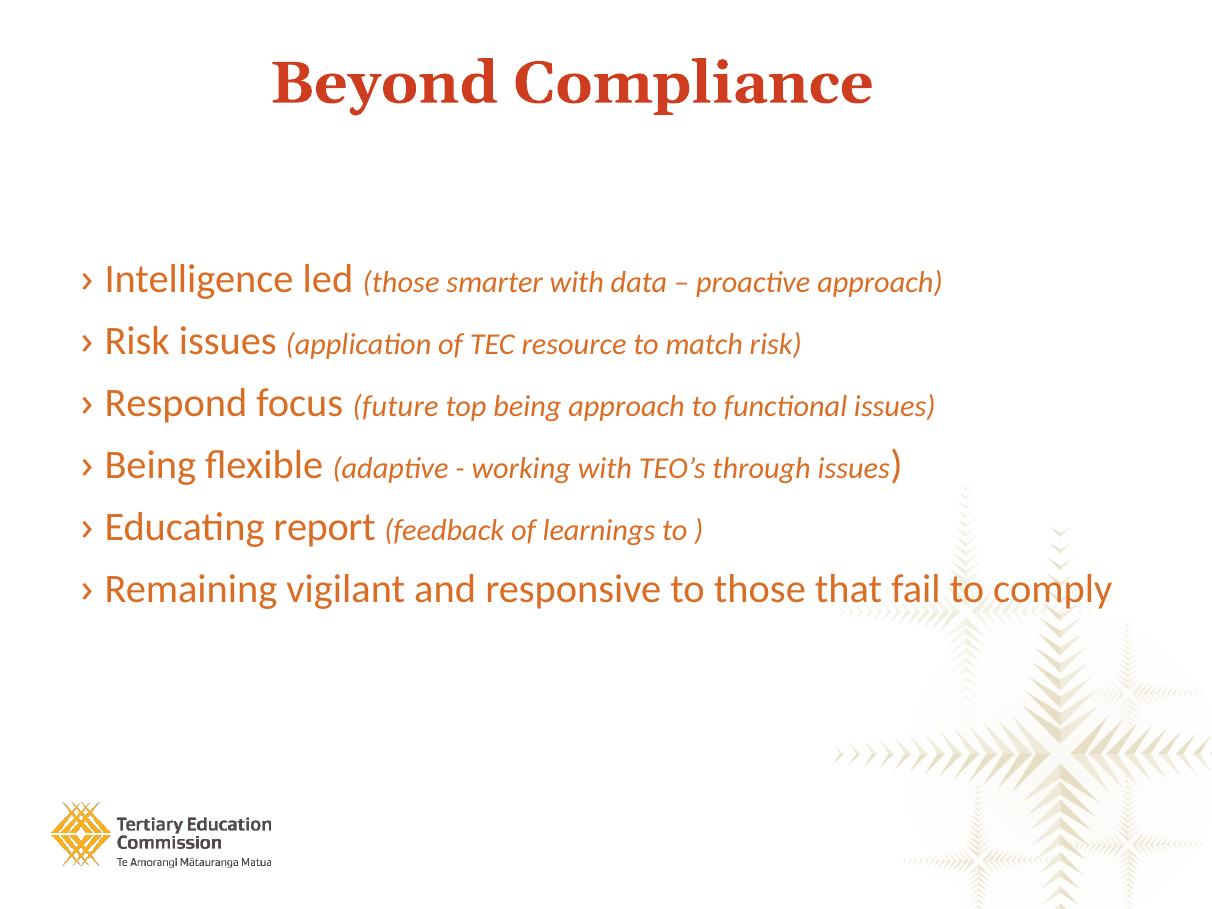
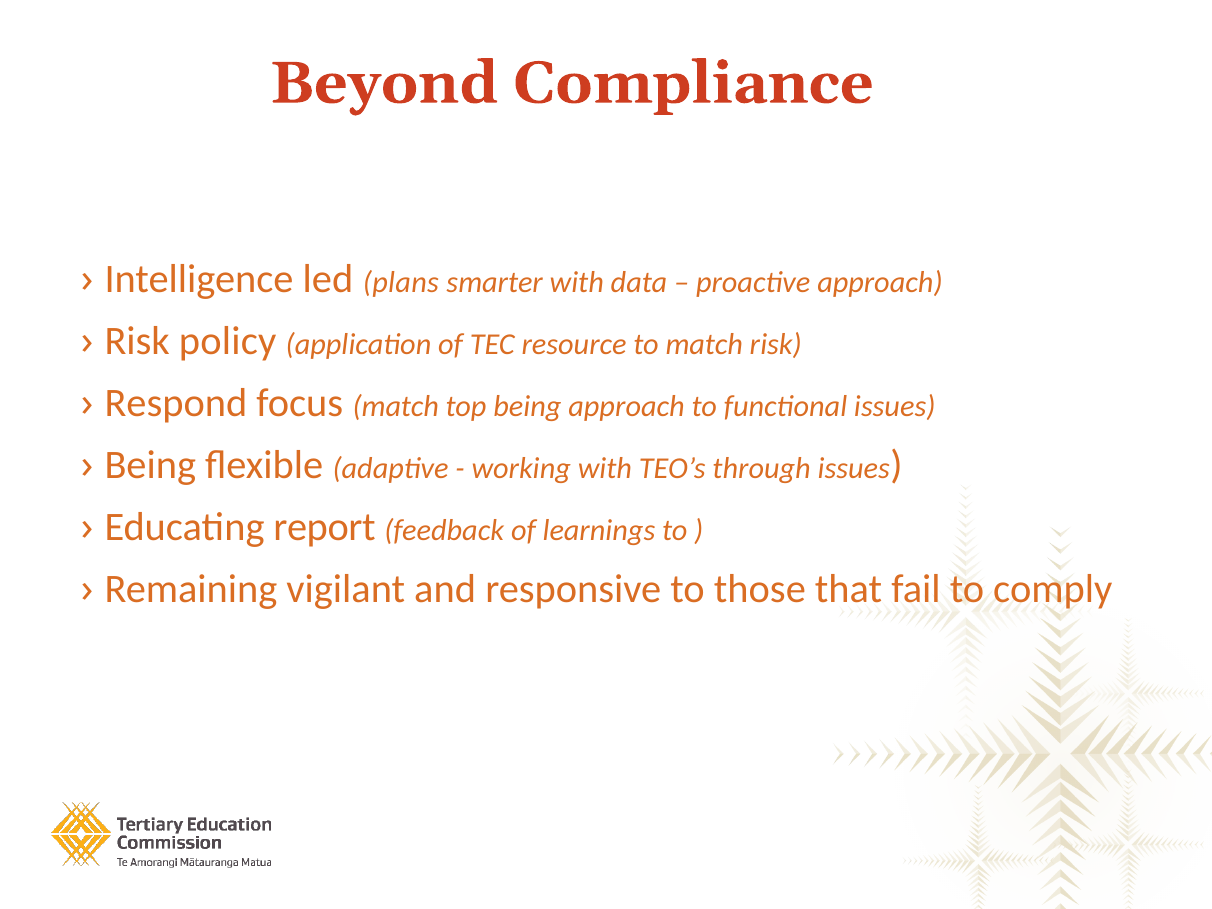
led those: those -> plans (401, 283)
Risk issues: issues -> policy (228, 342)
focus future: future -> match (396, 407)
